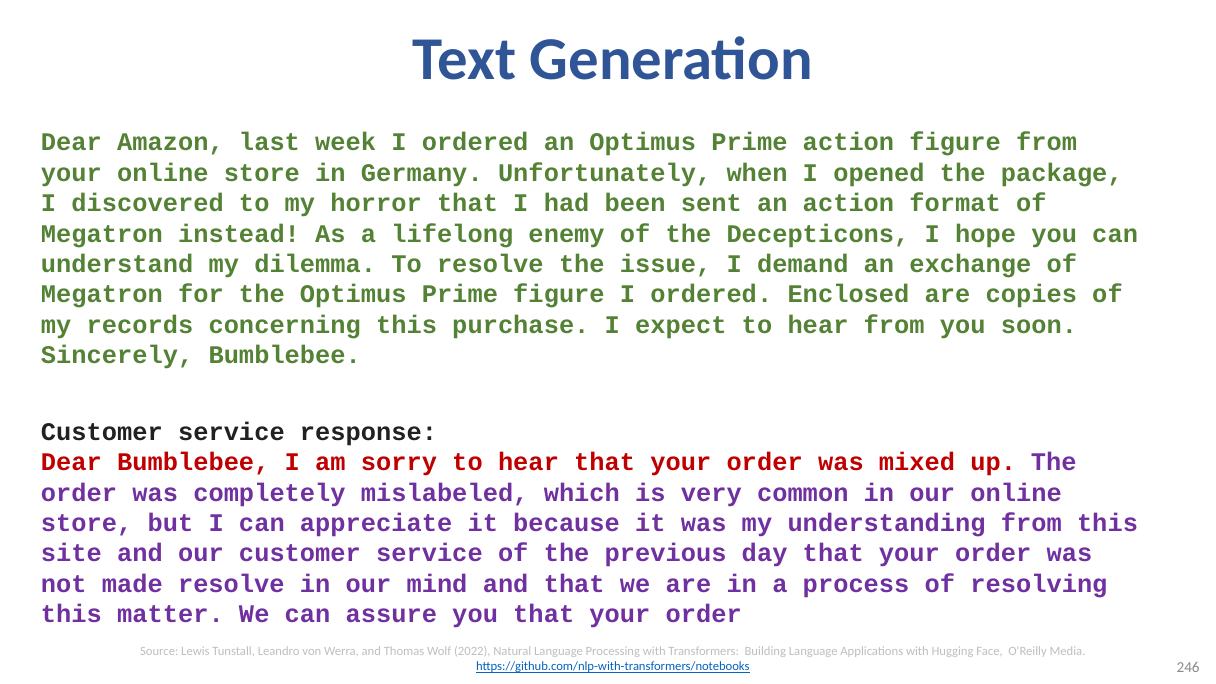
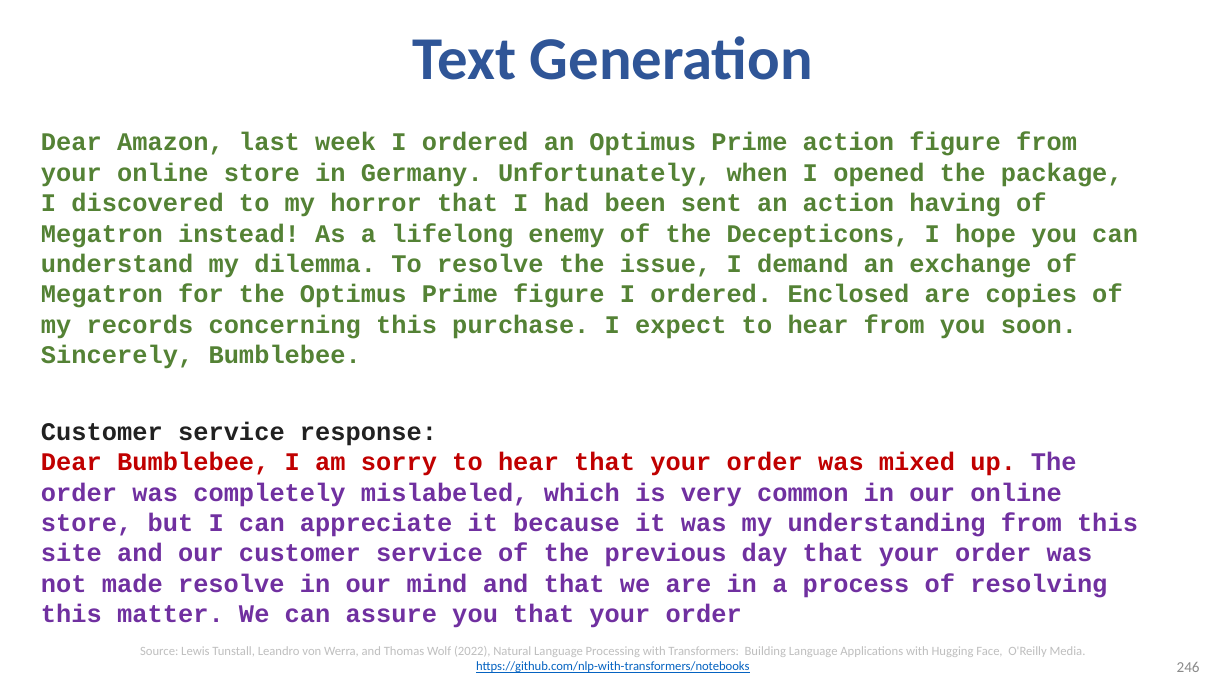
format: format -> having (955, 203)
